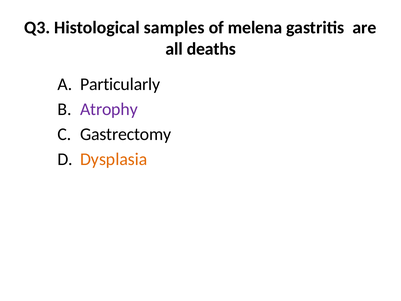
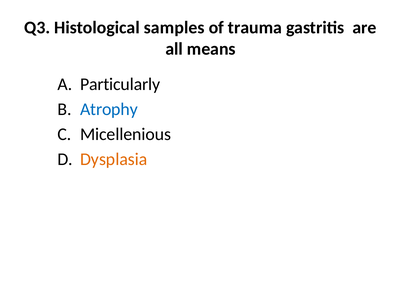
melena: melena -> trauma (255, 28)
deaths: deaths -> means (211, 49)
Atrophy colour: purple -> blue (109, 109)
Gastrectomy: Gastrectomy -> Micellenious (126, 134)
